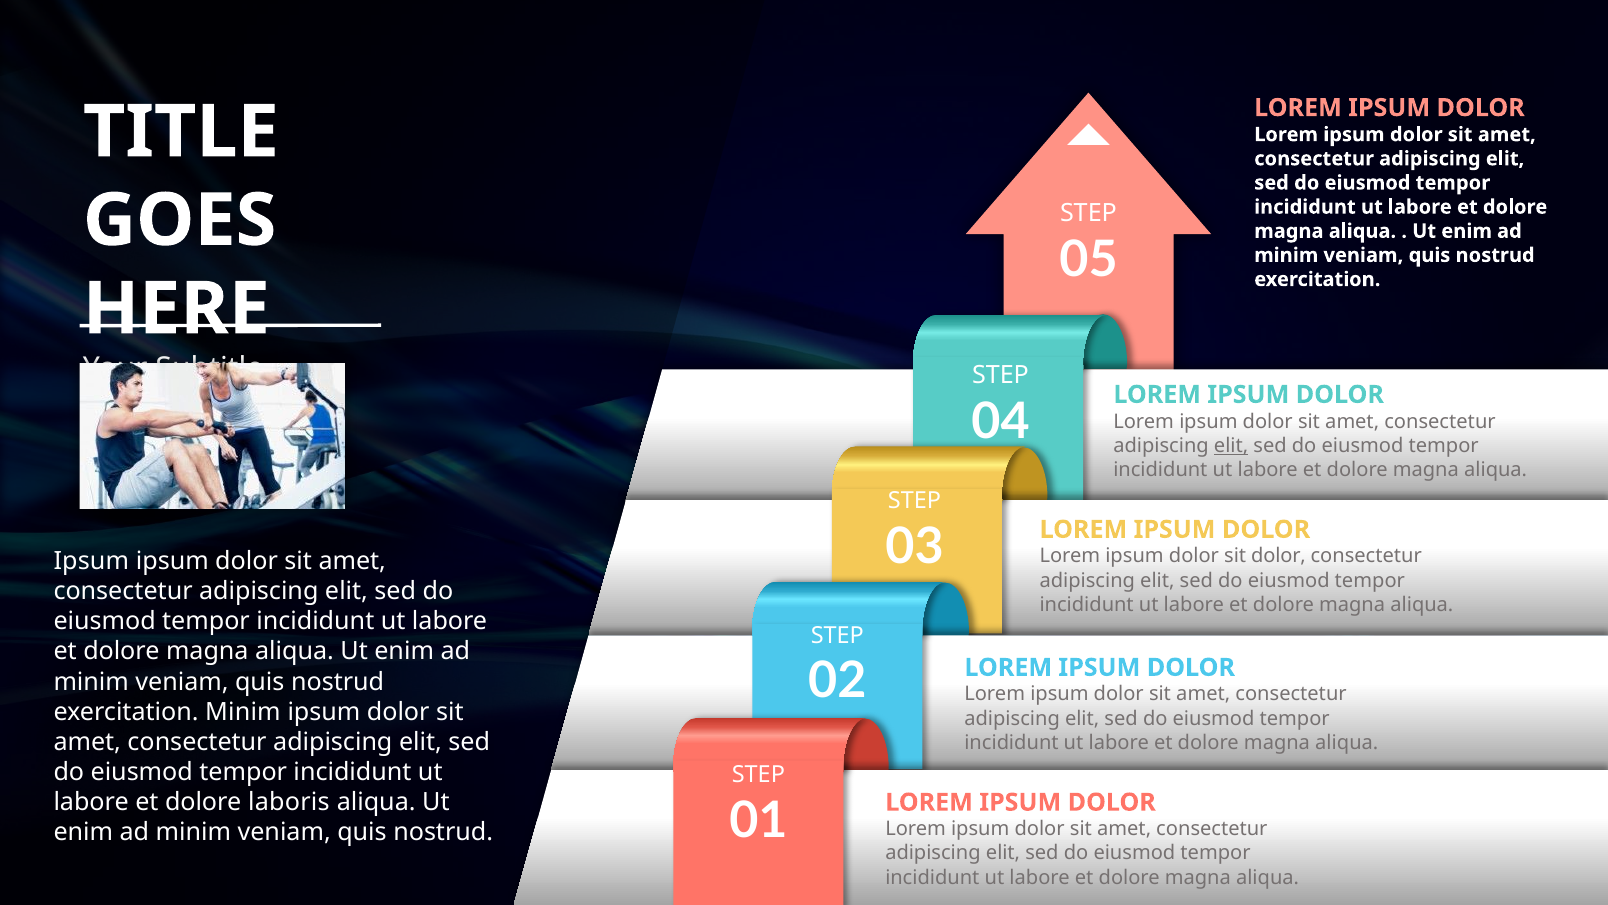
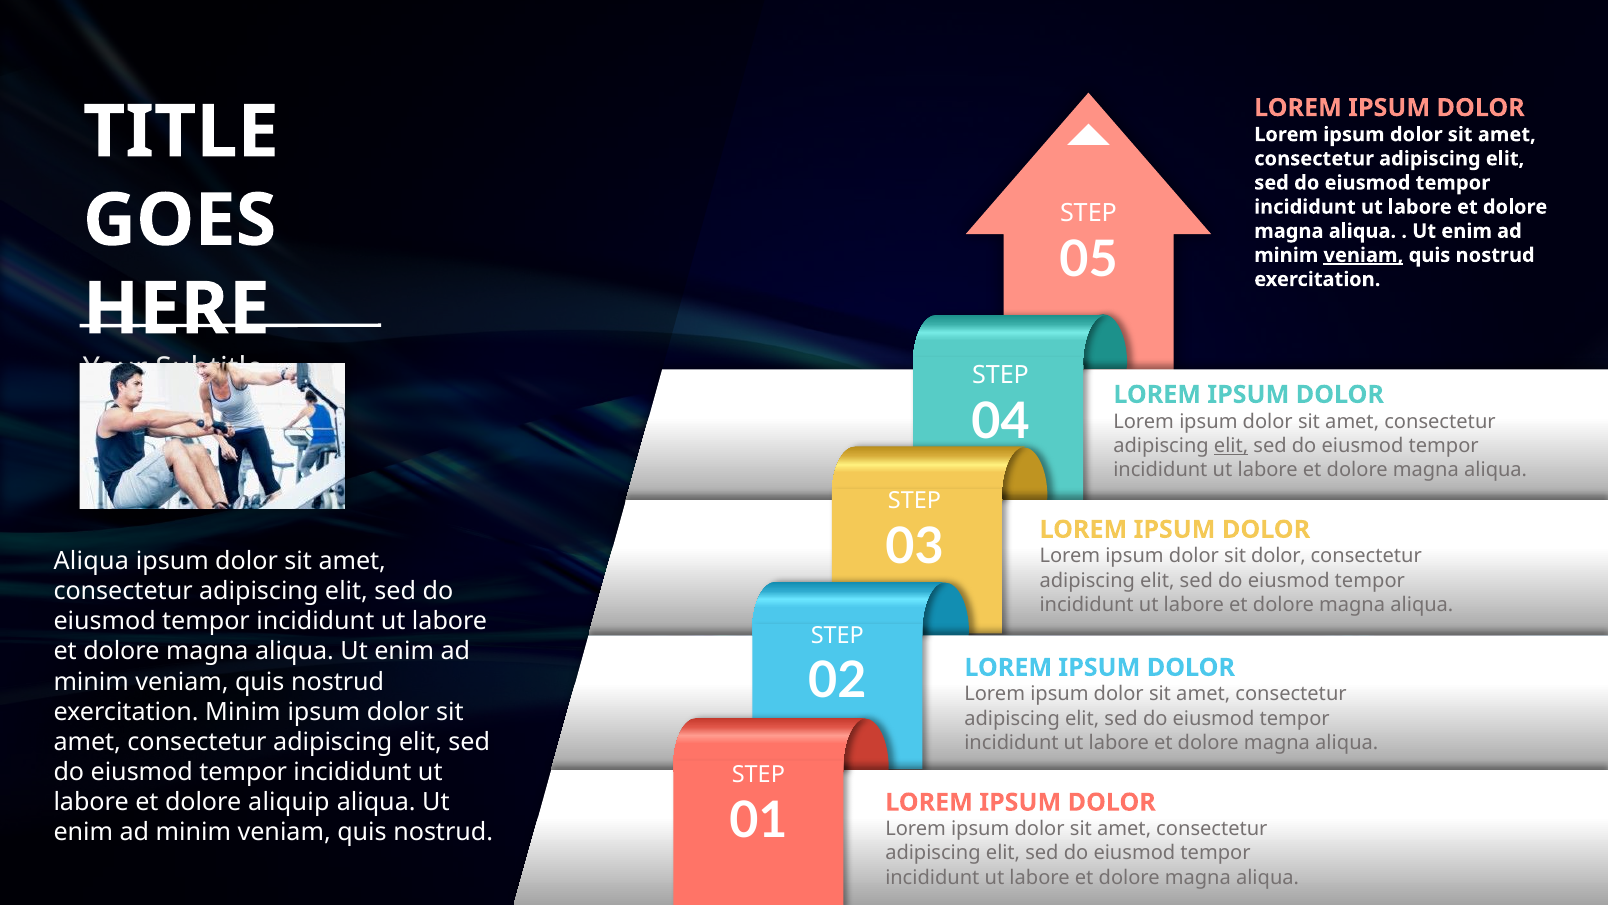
veniam underline: none -> present (1363, 255)
Ipsum: Ipsum -> Aliqua (91, 561)
laboris: laboris -> aliquip (289, 802)
